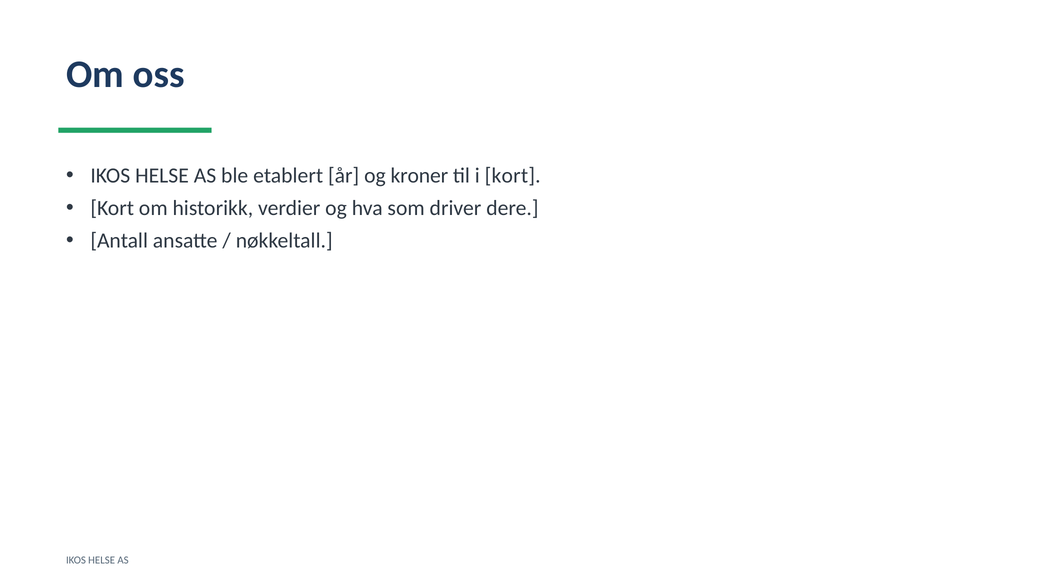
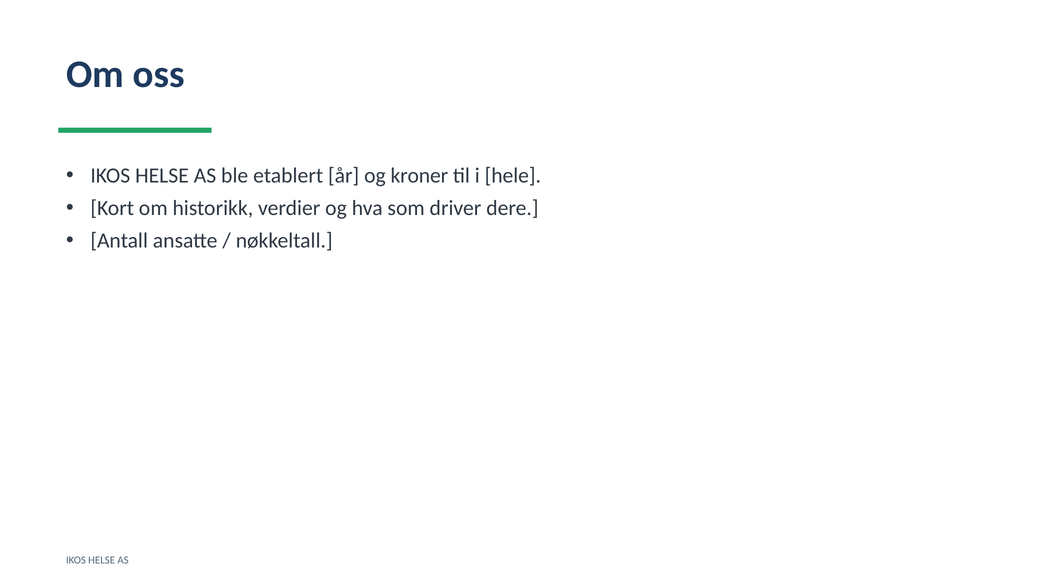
i kort: kort -> hele (513, 176)
